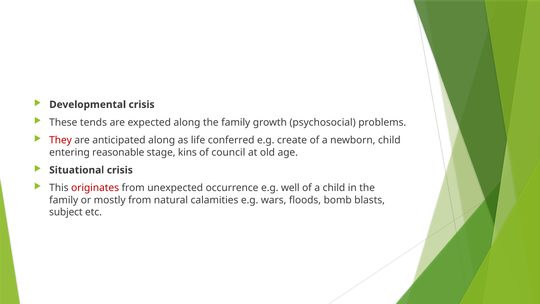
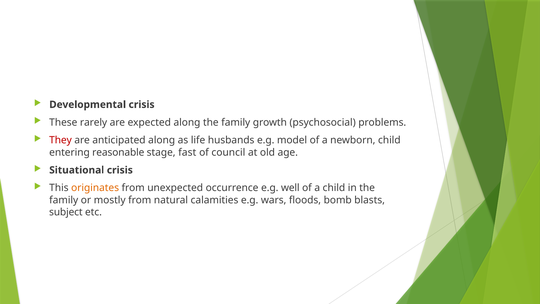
tends: tends -> rarely (94, 122)
conferred: conferred -> husbands (231, 140)
create: create -> model (292, 140)
kins: kins -> fast (187, 152)
originates colour: red -> orange (95, 188)
